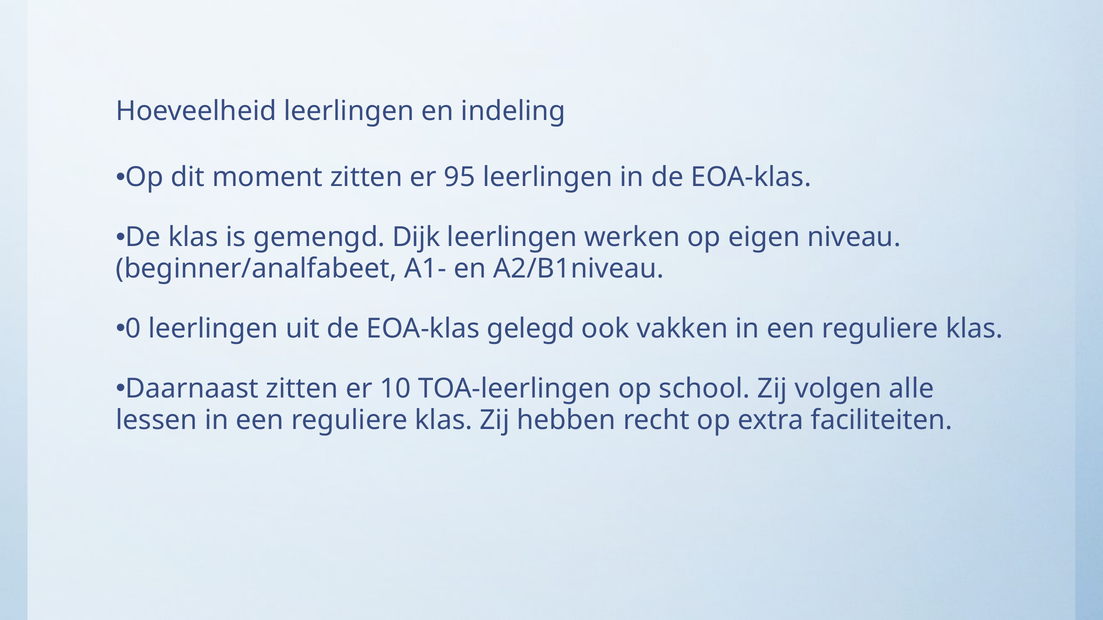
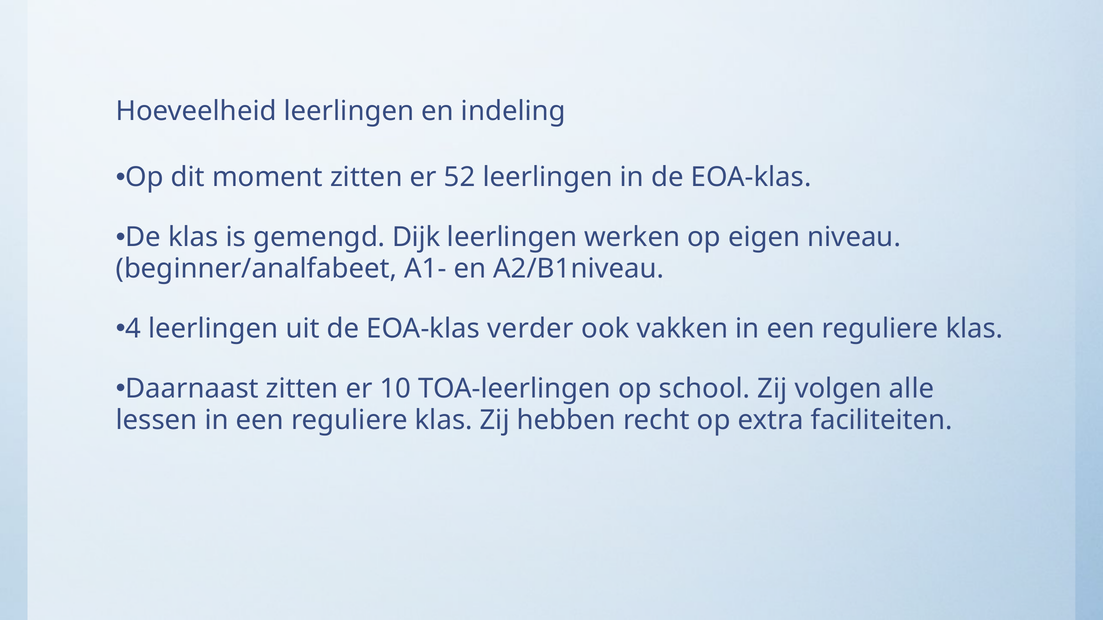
95: 95 -> 52 (460, 177)
0: 0 -> 4 (133, 329)
gelegd: gelegd -> verder (531, 329)
